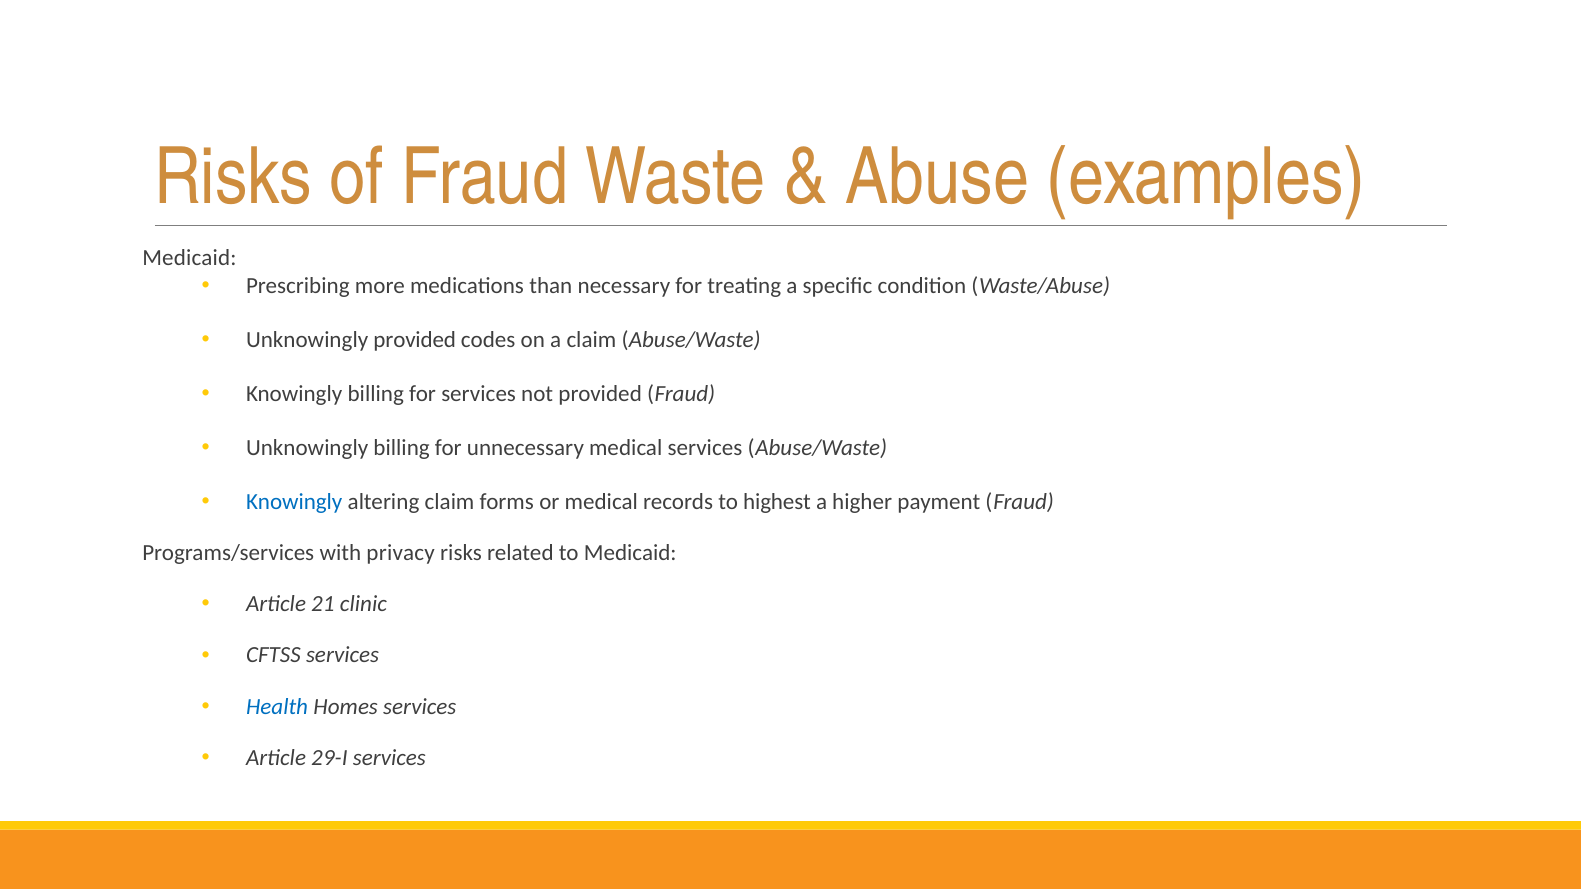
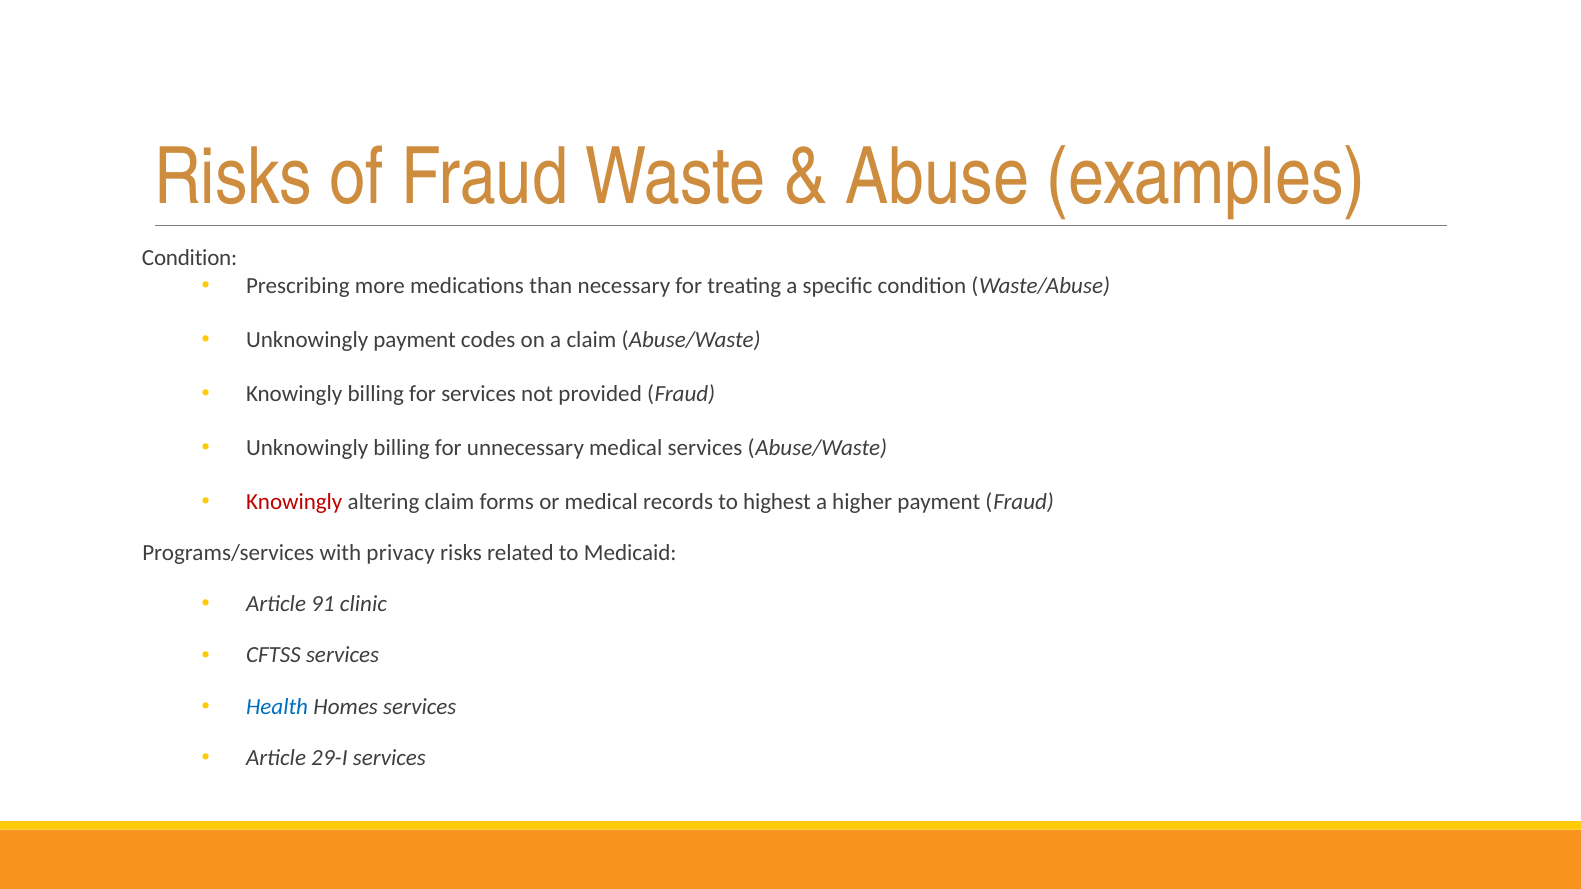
Medicaid: Medicaid -> Condition (190, 258)
Unknowingly provided: provided -> payment (415, 340)
Knowingly colour: blue -> red (294, 502)
21: 21 -> 91 (323, 604)
